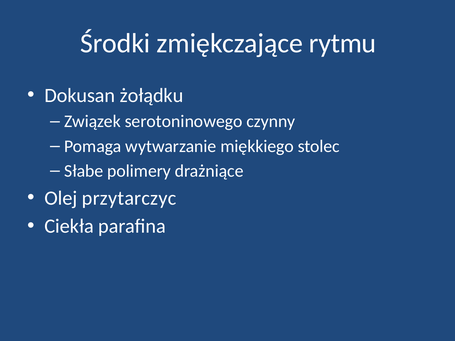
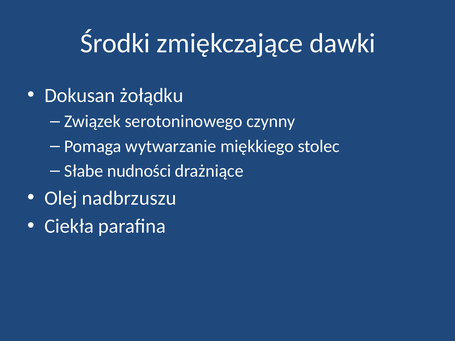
rytmu: rytmu -> dawki (343, 43)
polimery: polimery -> nudności (139, 171)
przytarczyc: przytarczyc -> nadbrzuszu (129, 198)
